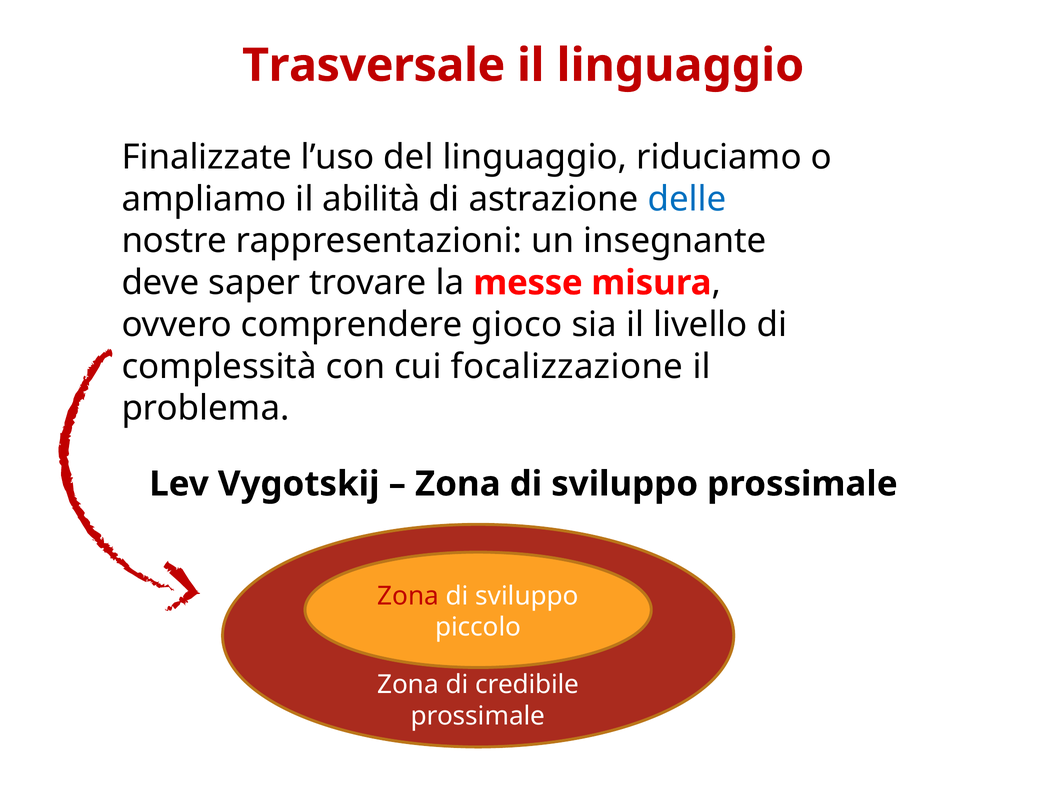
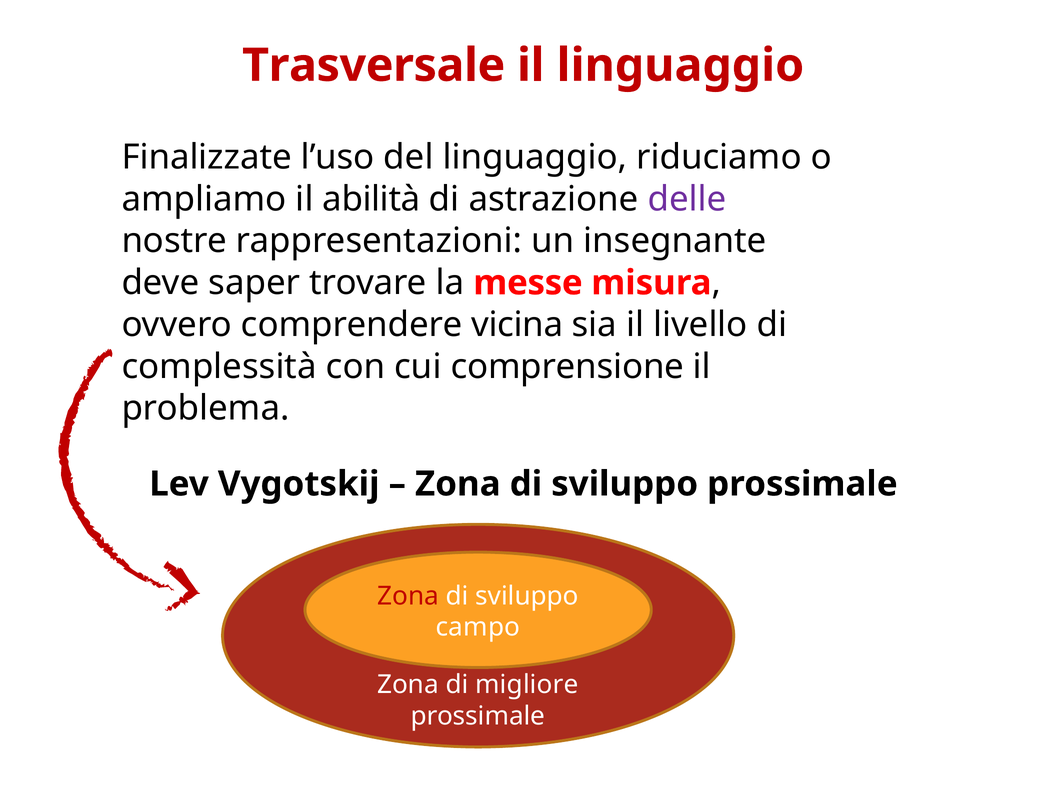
delle colour: blue -> purple (687, 199)
gioco: gioco -> vicina (517, 325)
focalizzazione: focalizzazione -> comprensione (567, 367)
piccolo: piccolo -> campo (478, 628)
credibile: credibile -> migliore (527, 685)
